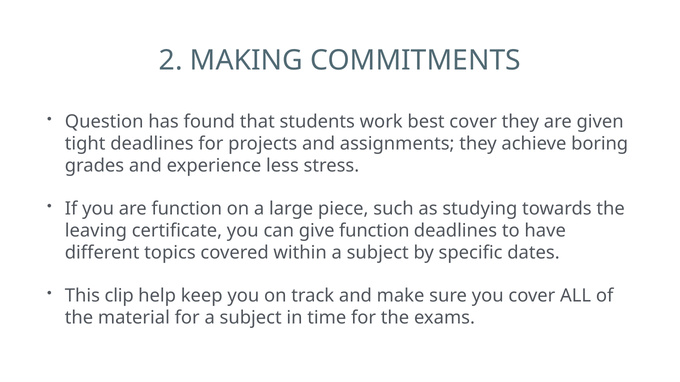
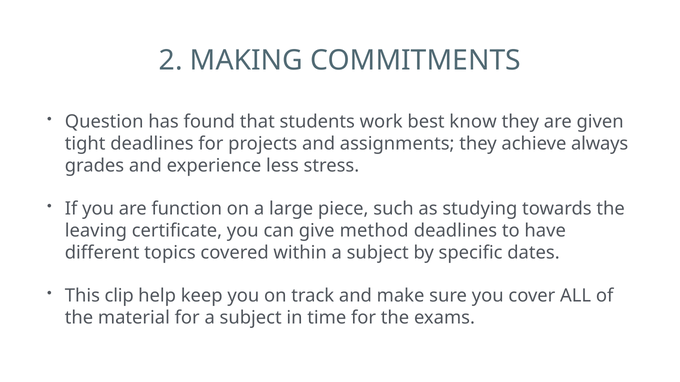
best cover: cover -> know (473, 122)
boring: boring -> always (600, 144)
give function: function -> method (374, 231)
